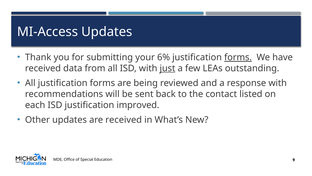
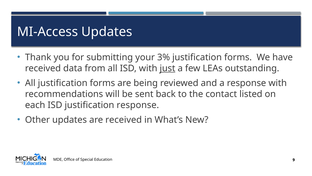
6%: 6% -> 3% (164, 57)
forms underline: present -> none (238, 57)
justification improved: improved -> response (138, 105)
